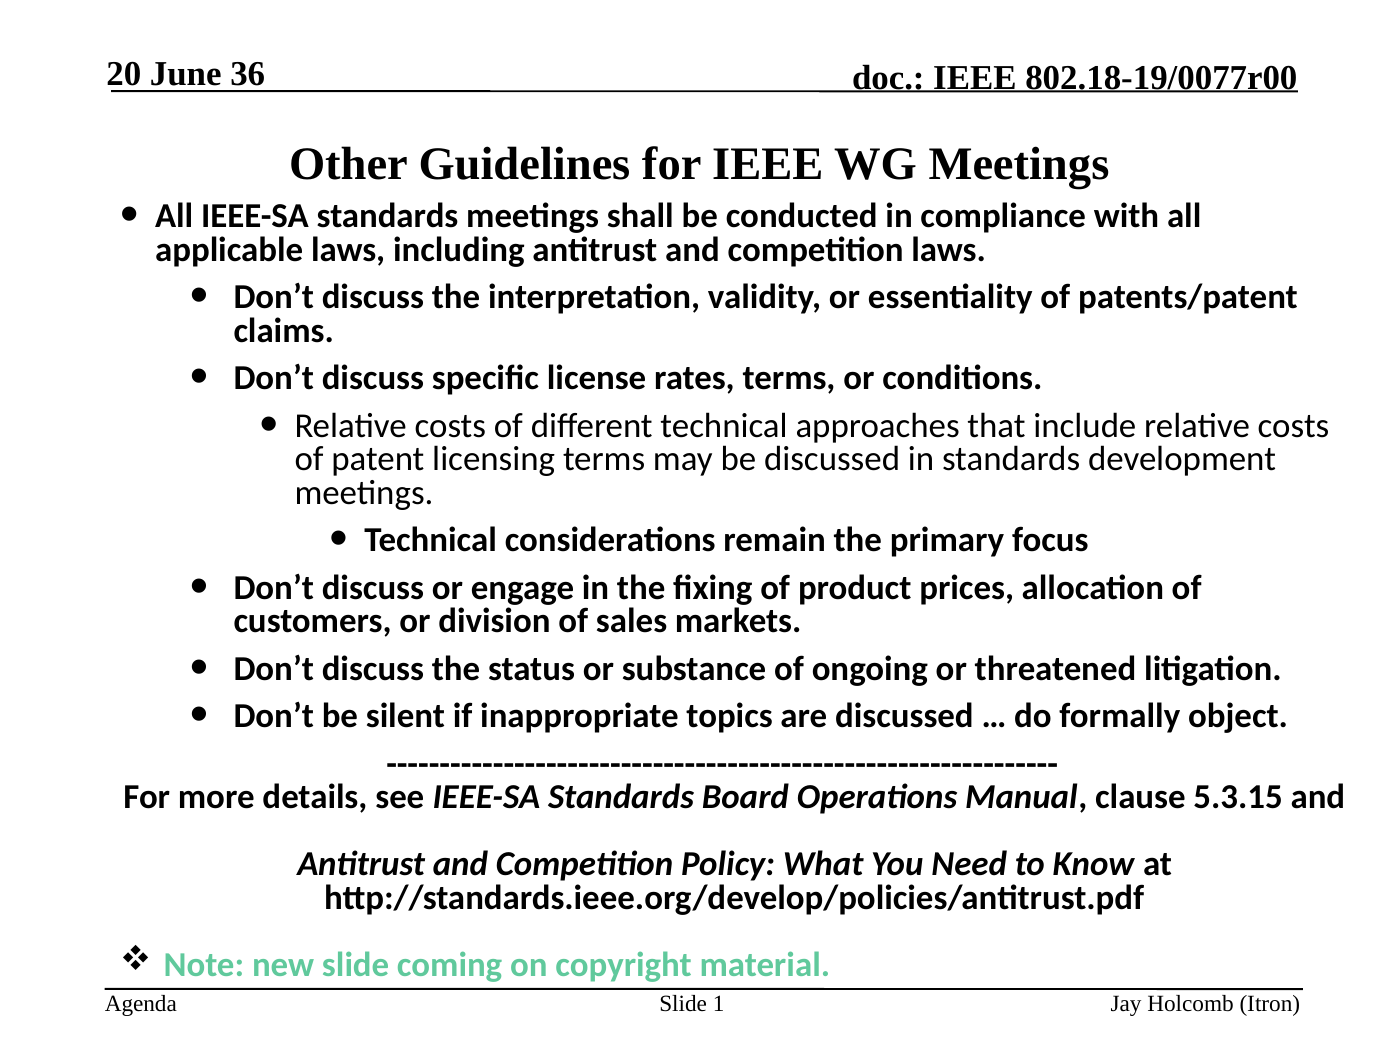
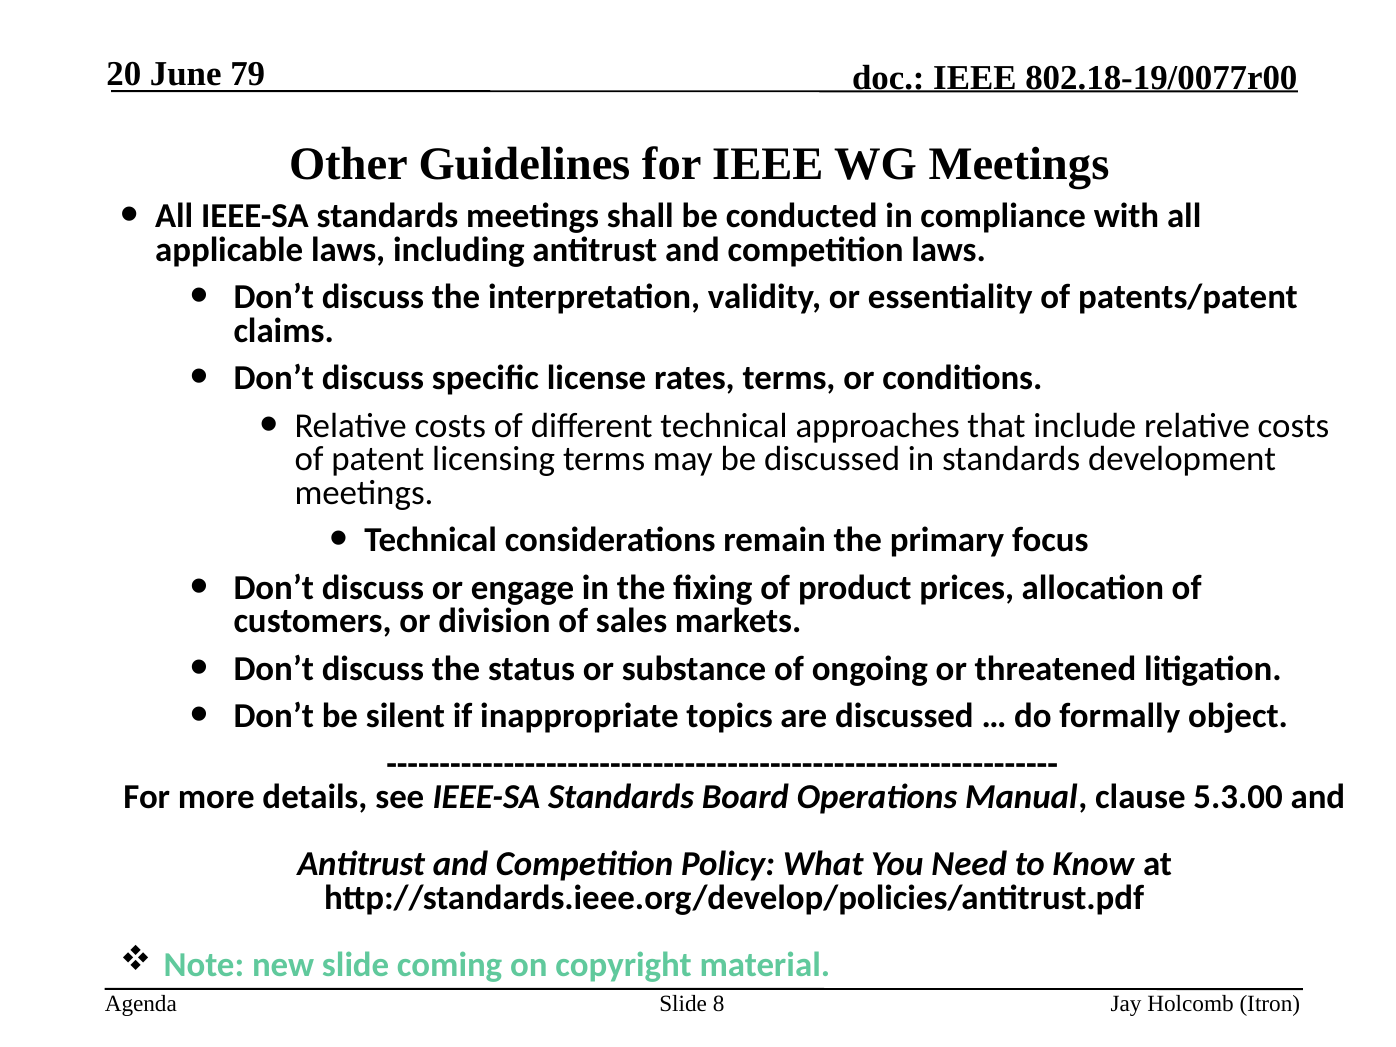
36: 36 -> 79 (248, 74)
5.3.15: 5.3.15 -> 5.3.00 (1238, 797)
1: 1 -> 8 (719, 1004)
